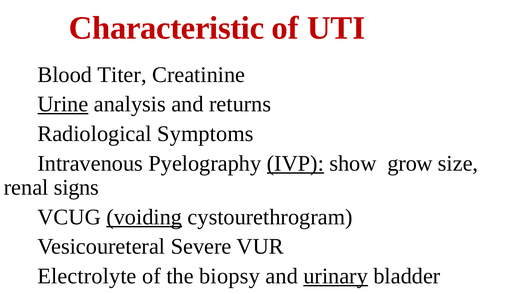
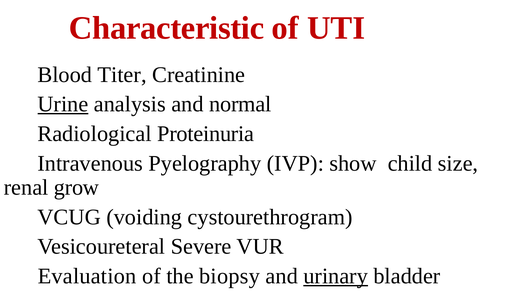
returns: returns -> normal (240, 104)
Symptoms: Symptoms -> Proteinuria (206, 134)
IVP underline: present -> none (295, 163)
grow: grow -> child (410, 163)
signs: signs -> grow (76, 188)
voiding underline: present -> none (144, 217)
Electrolyte: Electrolyte -> Evaluation (87, 276)
